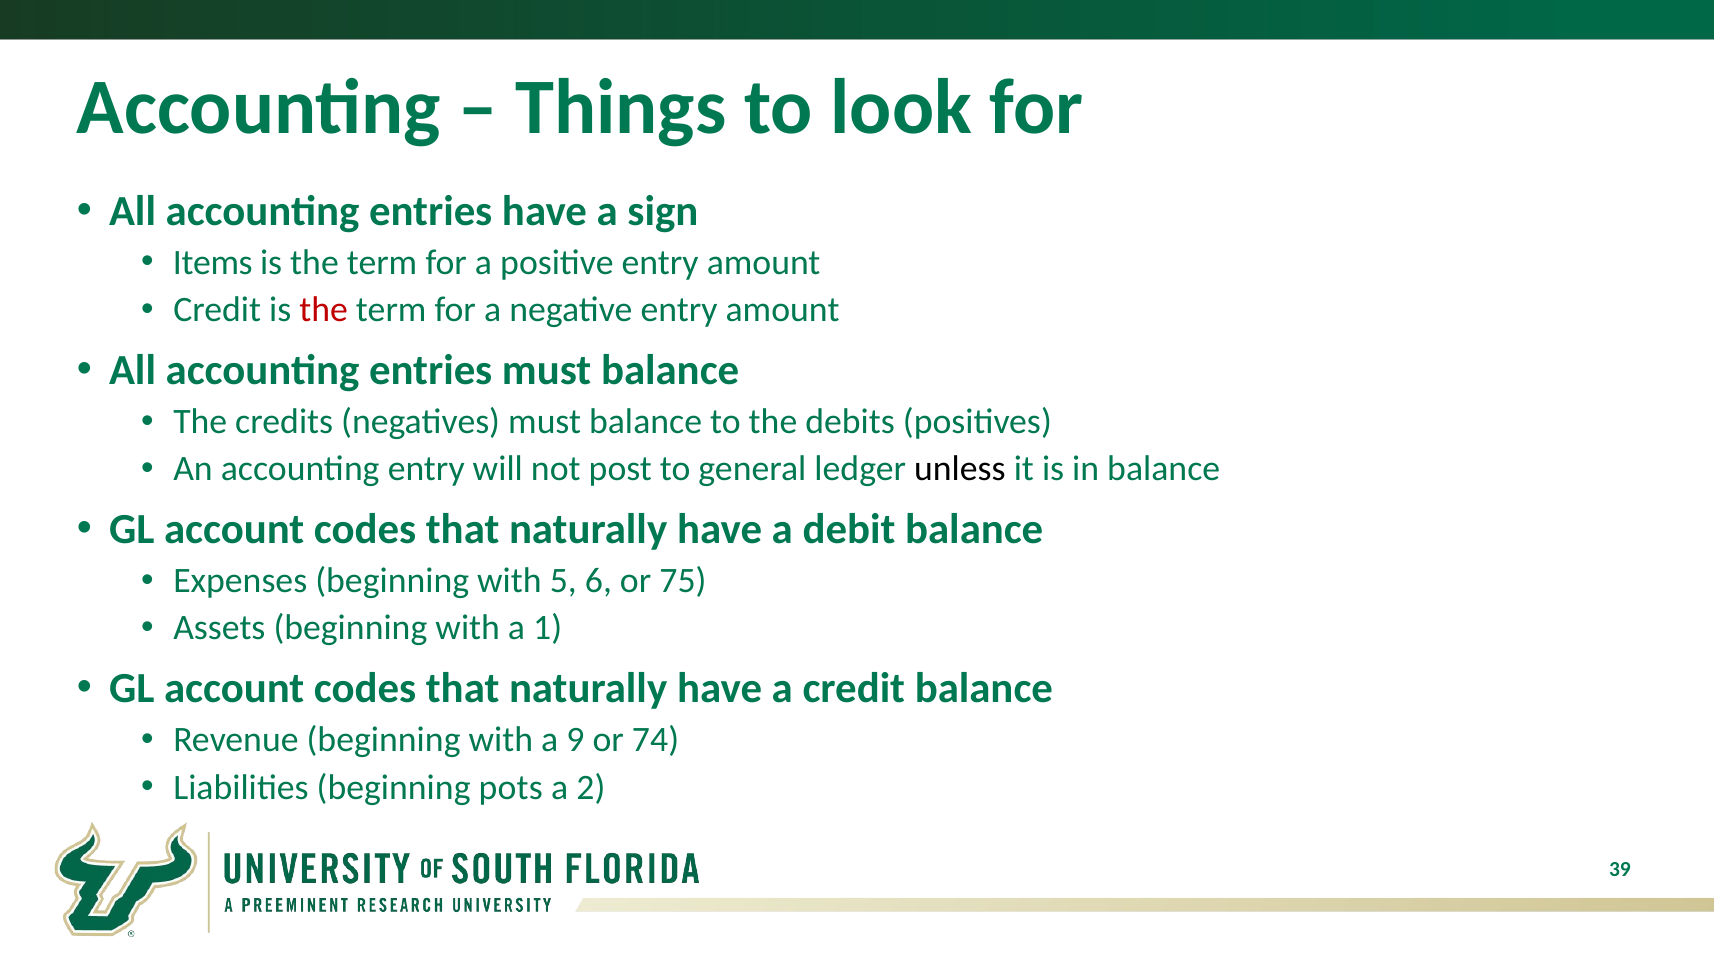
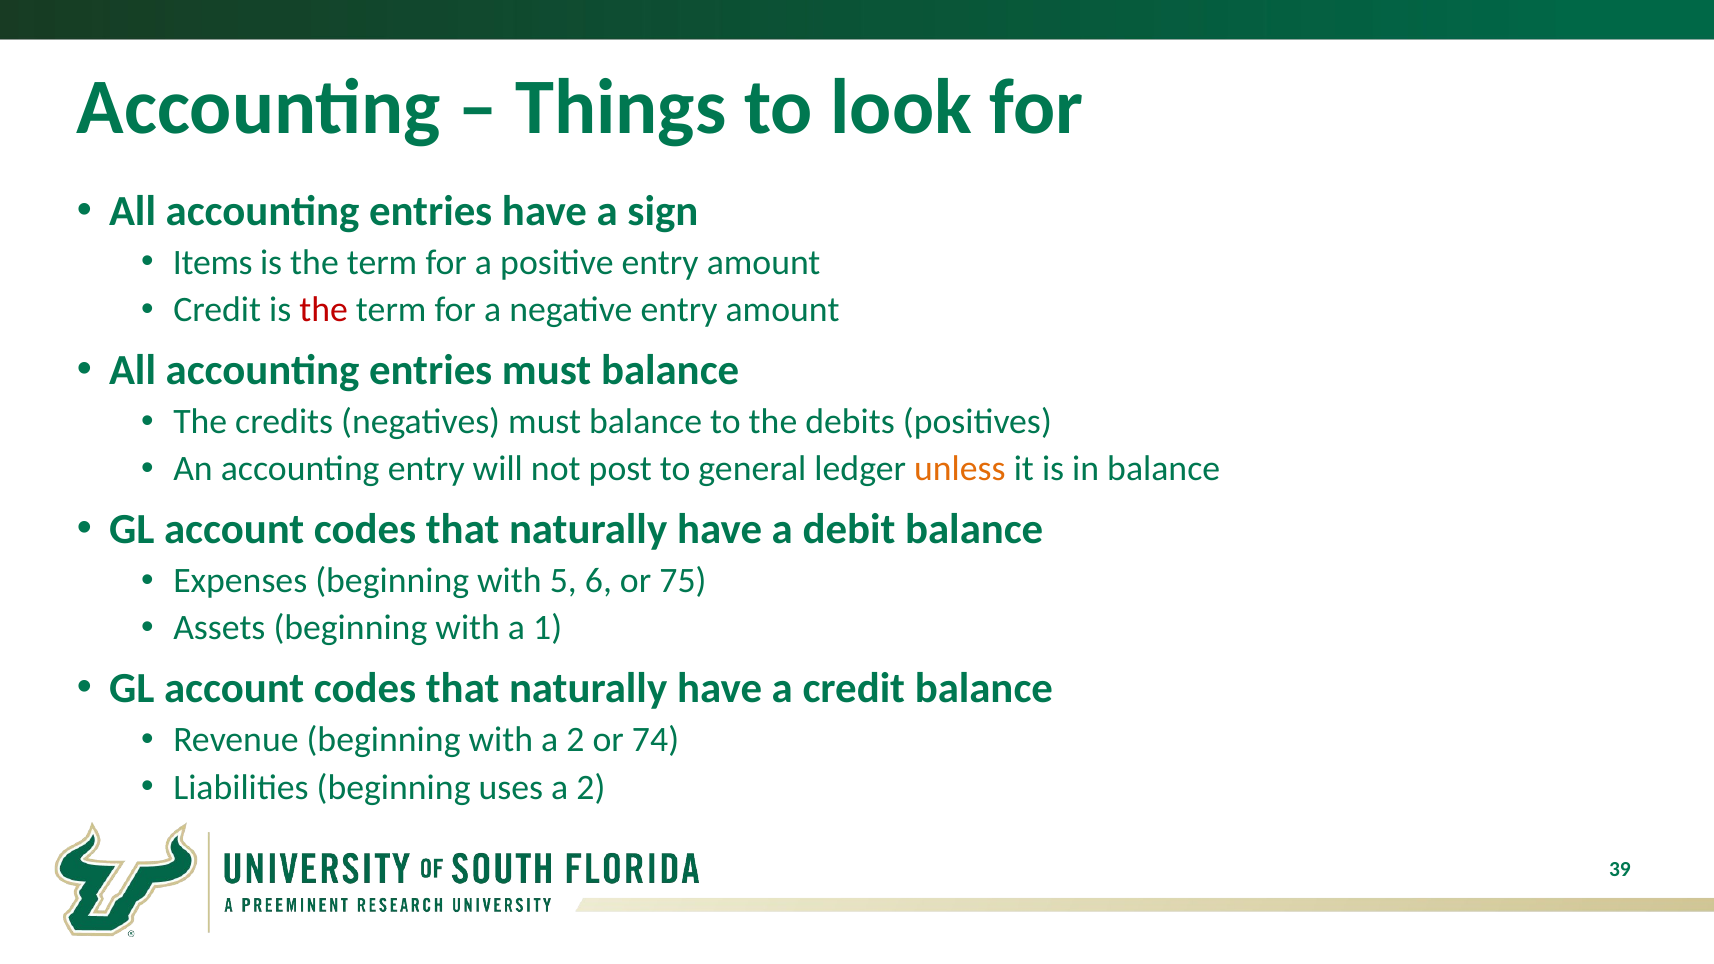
unless colour: black -> orange (960, 469)
with a 9: 9 -> 2 (575, 740)
pots: pots -> uses (511, 787)
